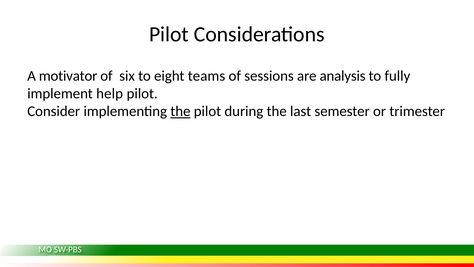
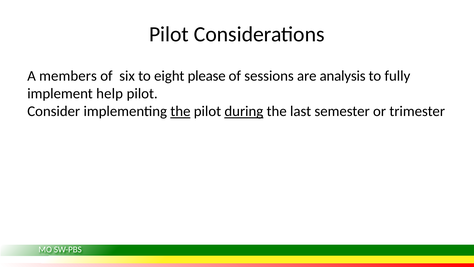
motivator: motivator -> members (68, 76)
teams: teams -> please (207, 76)
during underline: none -> present (244, 111)
